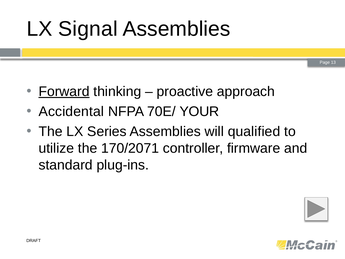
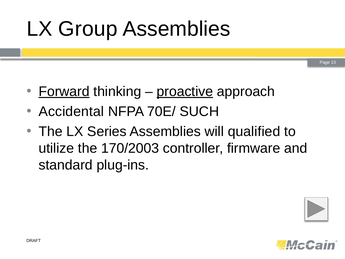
Signal: Signal -> Group (88, 29)
proactive underline: none -> present (185, 91)
YOUR: YOUR -> SUCH (199, 111)
170/2071: 170/2071 -> 170/2003 (130, 148)
